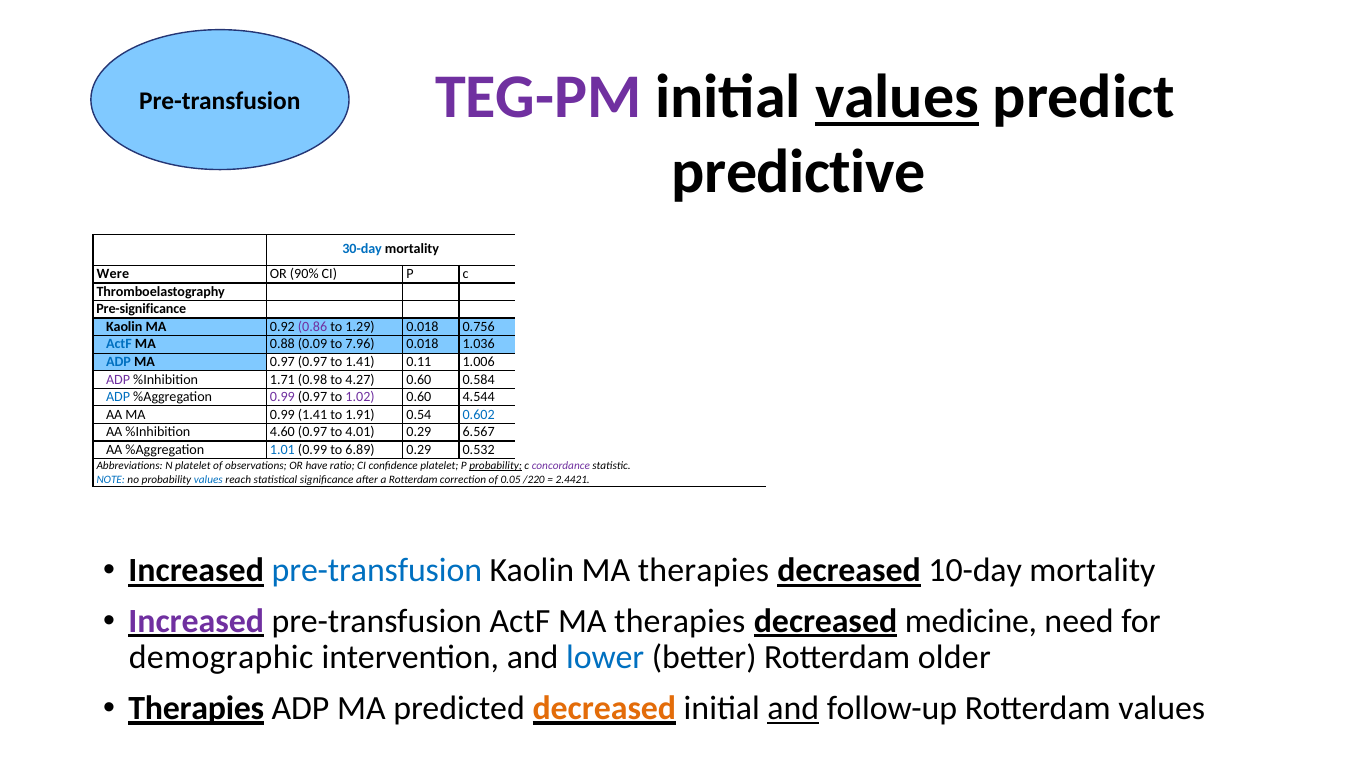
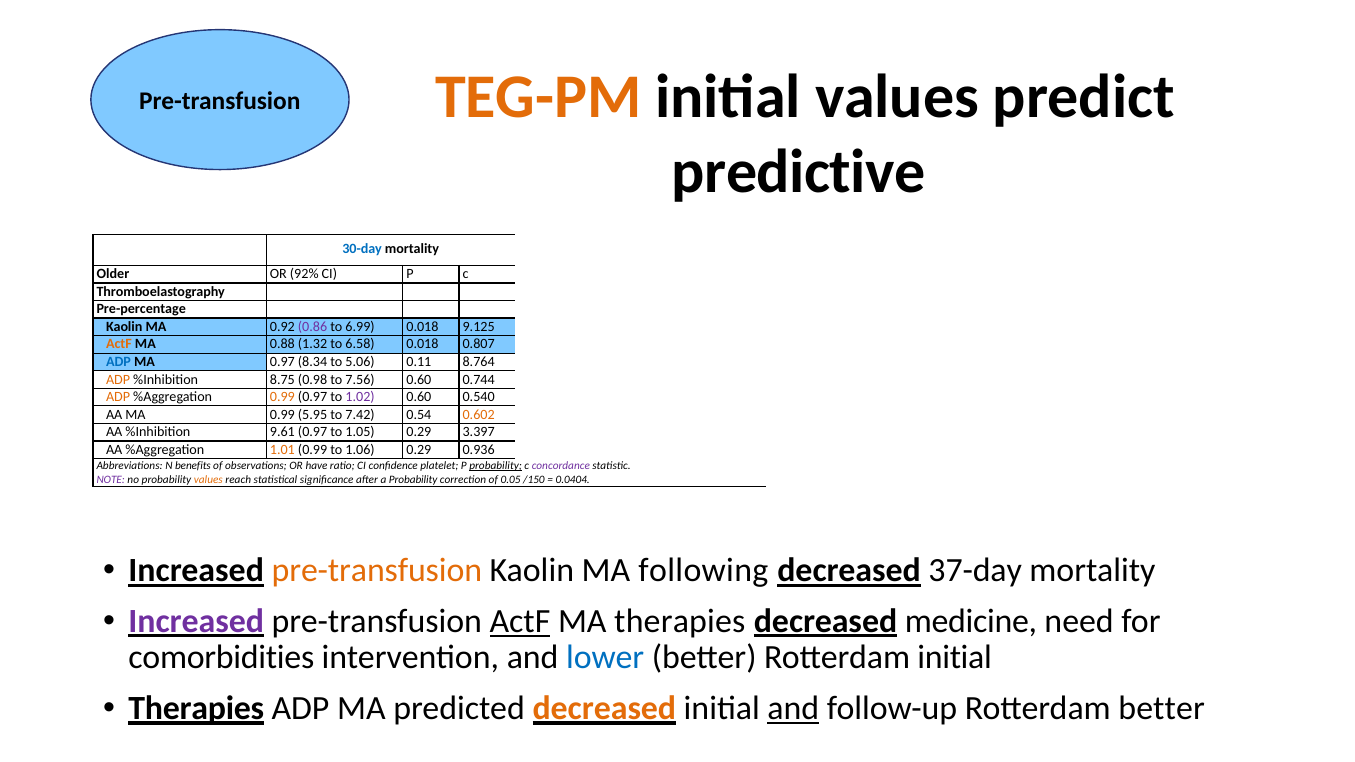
TEG-PM colour: purple -> orange (538, 97)
values underline: present -> none (897, 97)
Were: Were -> Older (113, 274)
90%: 90% -> 92% (304, 274)
Pre-significance: Pre-significance -> Pre-percentage (141, 309)
1.29: 1.29 -> 6.99 (360, 327)
0.756: 0.756 -> 9.125 (479, 327)
ActF colour: blue -> orange (119, 344)
0.09: 0.09 -> 1.32 (313, 344)
7.96: 7.96 -> 6.58 (360, 344)
1.036: 1.036 -> 0.807 (479, 344)
0.97 0.97: 0.97 -> 8.34 (313, 362)
to 1.41: 1.41 -> 5.06 (360, 362)
1.006: 1.006 -> 8.764 (479, 362)
ADP colour: purple -> orange (118, 380)
1.71: 1.71 -> 8.75 (282, 380)
4.27: 4.27 -> 7.56 (360, 380)
0.584: 0.584 -> 0.744 (479, 380)
ADP colour: blue -> orange (118, 397)
0.99 colour: purple -> orange (282, 397)
0.60 4.544: 4.544 -> 0.540 (479, 397)
0.99 1.41: 1.41 -> 5.95 (313, 415)
1.91: 1.91 -> 7.42 (360, 415)
0.602 colour: blue -> orange (479, 415)
4.60: 4.60 -> 9.61 (282, 432)
4.01: 4.01 -> 1.05 (360, 432)
6.567: 6.567 -> 3.397 (479, 432)
1.01 colour: blue -> orange (282, 450)
6.89: 6.89 -> 1.06 (360, 450)
0.532: 0.532 -> 0.936 (479, 450)
N platelet: platelet -> benefits (193, 466)
NOTE colour: blue -> purple (111, 480)
values colour: blue -> orange (208, 480)
a Rotterdam: Rotterdam -> Probability (413, 480)
/220: /220 -> /150 (534, 480)
2.4421: 2.4421 -> 0.0404 (573, 480)
pre-transfusion colour: blue -> orange (377, 571)
Kaolin MA therapies: therapies -> following (703, 571)
10-day: 10-day -> 37-day (975, 571)
ActF underline: none -> present (520, 621)
demographic: demographic -> comorbidities (221, 658)
Rotterdam older: older -> initial (955, 658)
Rotterdam values: values -> better (1162, 709)
